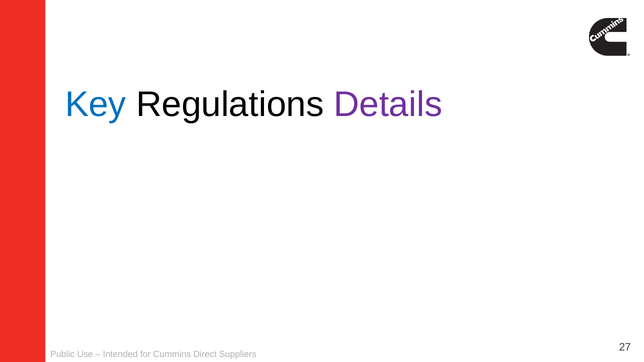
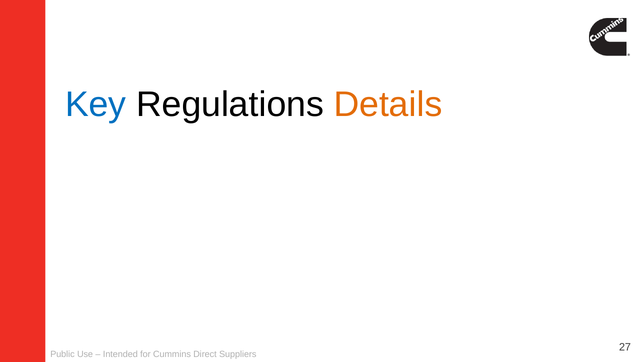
Details colour: purple -> orange (388, 104)
